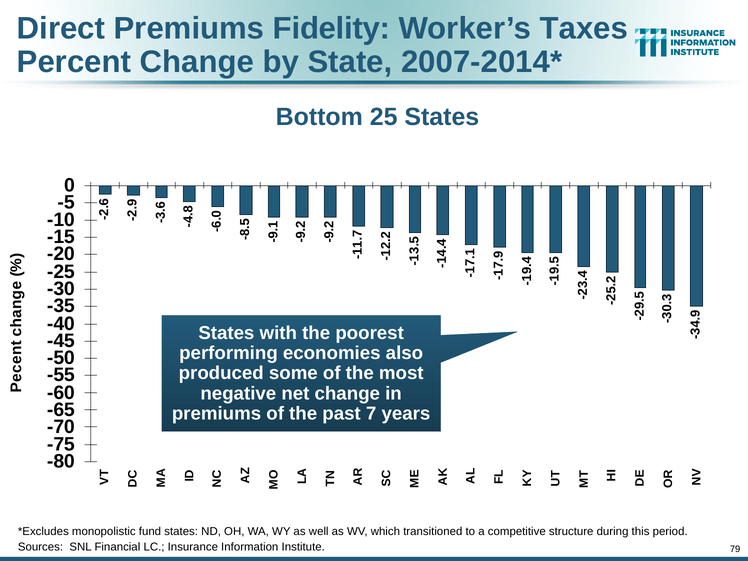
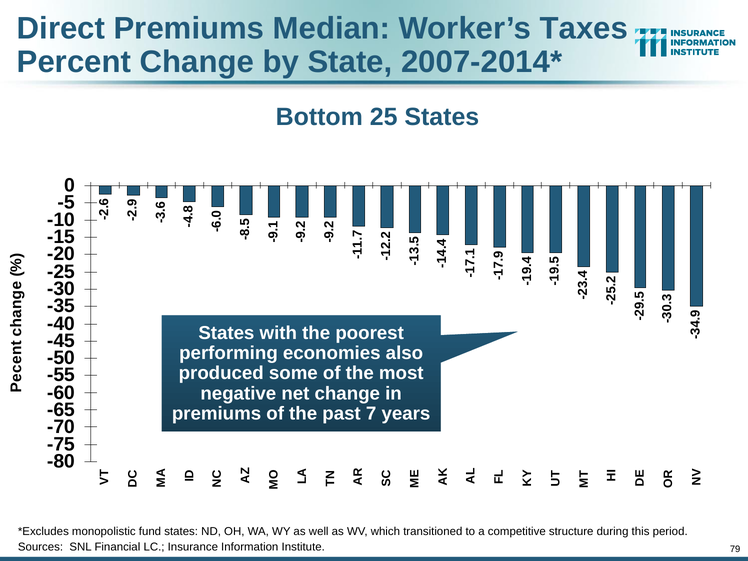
Fidelity: Fidelity -> Median (332, 29)
